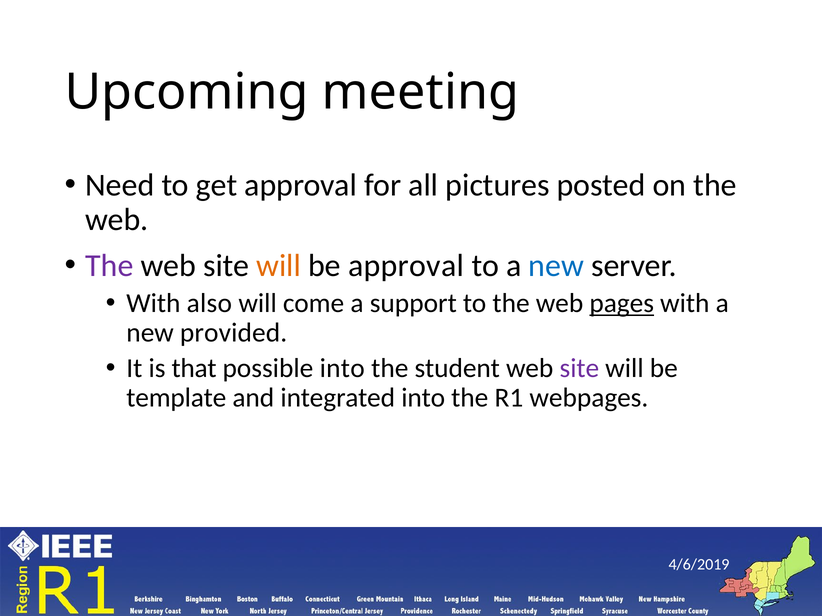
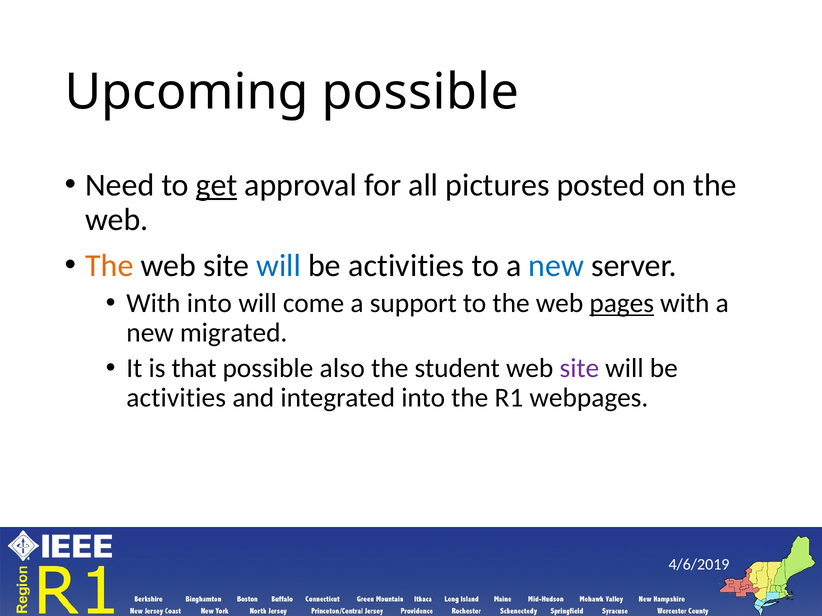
Upcoming meeting: meeting -> possible (420, 92)
get underline: none -> present (217, 185)
The colour: purple -> orange (109, 266)
will colour: orange -> blue (279, 266)
approval: approval -> activities (406, 266)
With also: also -> into (209, 304)
provided: provided -> migrated (234, 333)
possible into: into -> also (342, 368)
template: template -> activities (176, 398)
